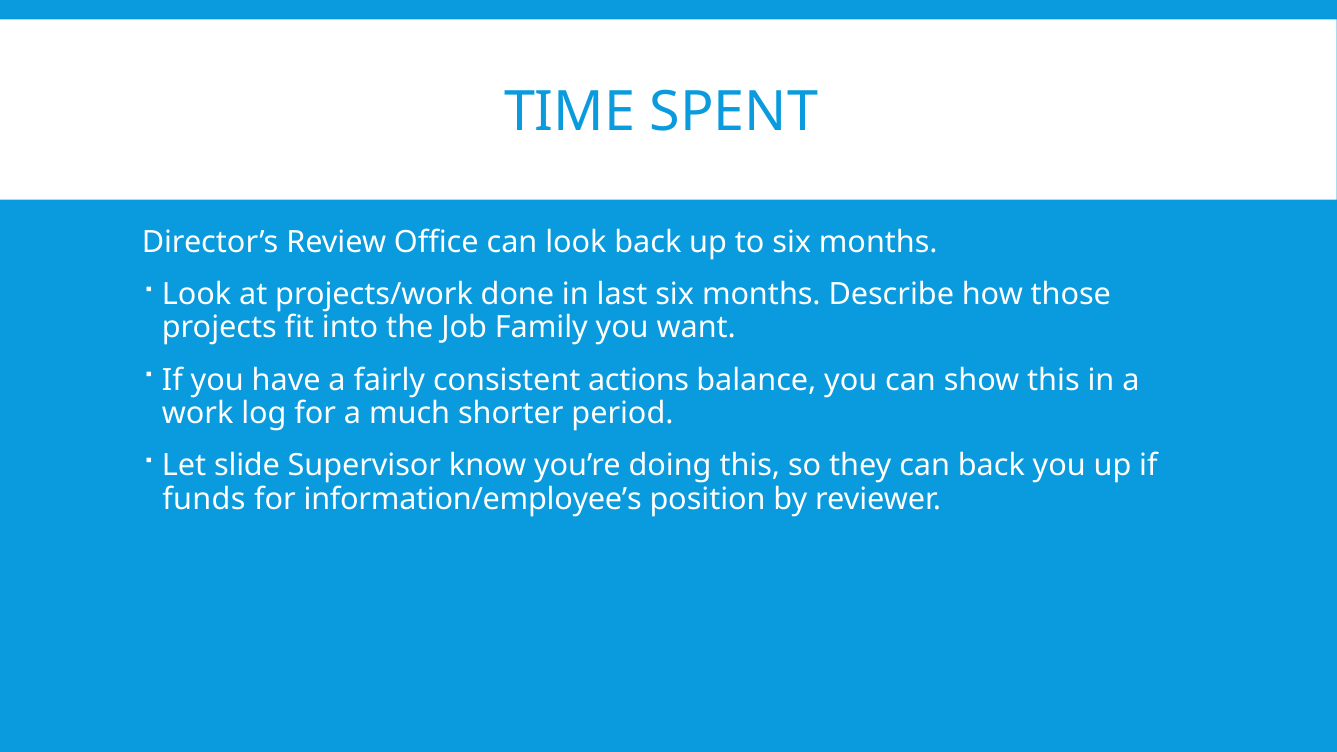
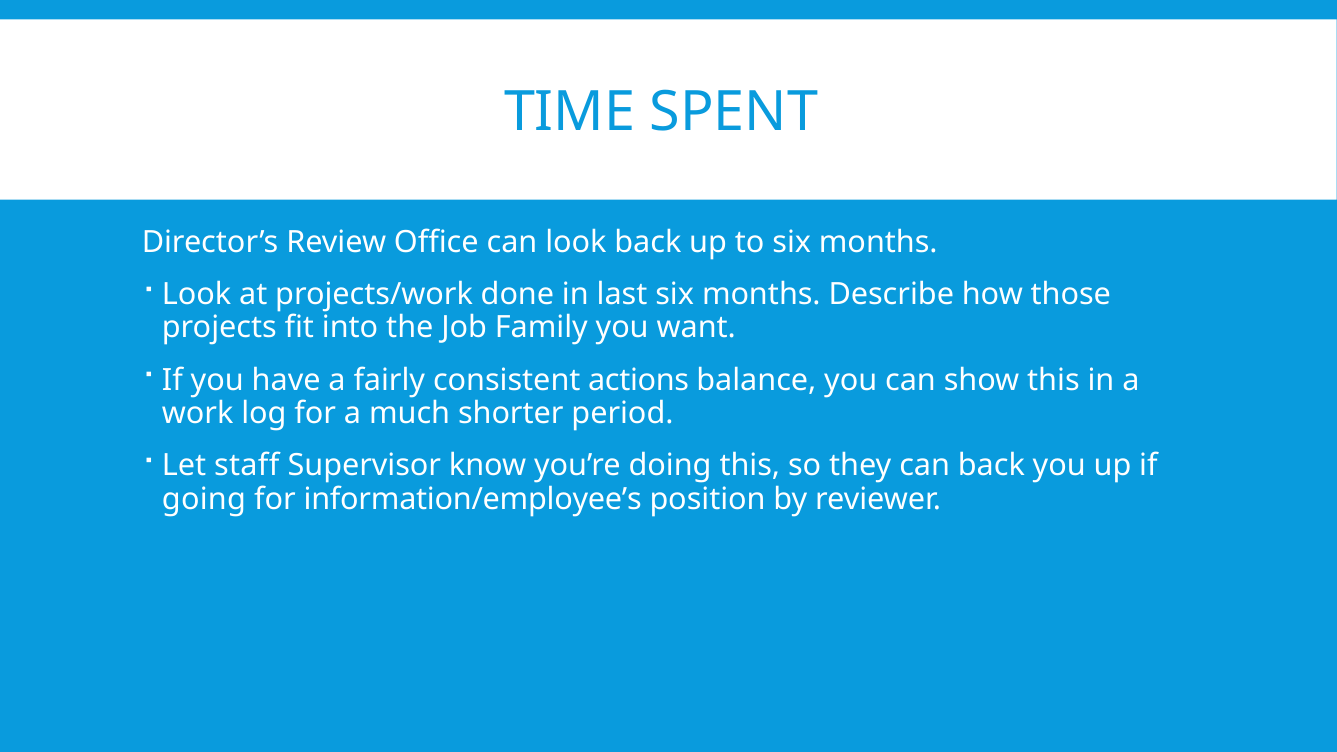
slide: slide -> staff (247, 466)
funds: funds -> going (204, 499)
